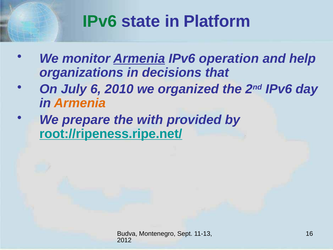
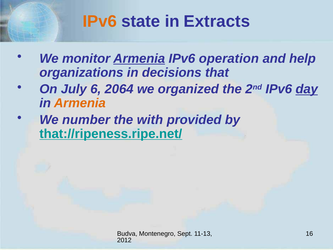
IPv6 colour: green -> orange (100, 21)
Platform: Platform -> Extracts (217, 21)
2010: 2010 -> 2064 (119, 89)
day underline: none -> present (307, 89)
prepare: prepare -> number (86, 120)
root://ripeness.ripe.net/: root://ripeness.ripe.net/ -> that://ripeness.ripe.net/ (111, 134)
